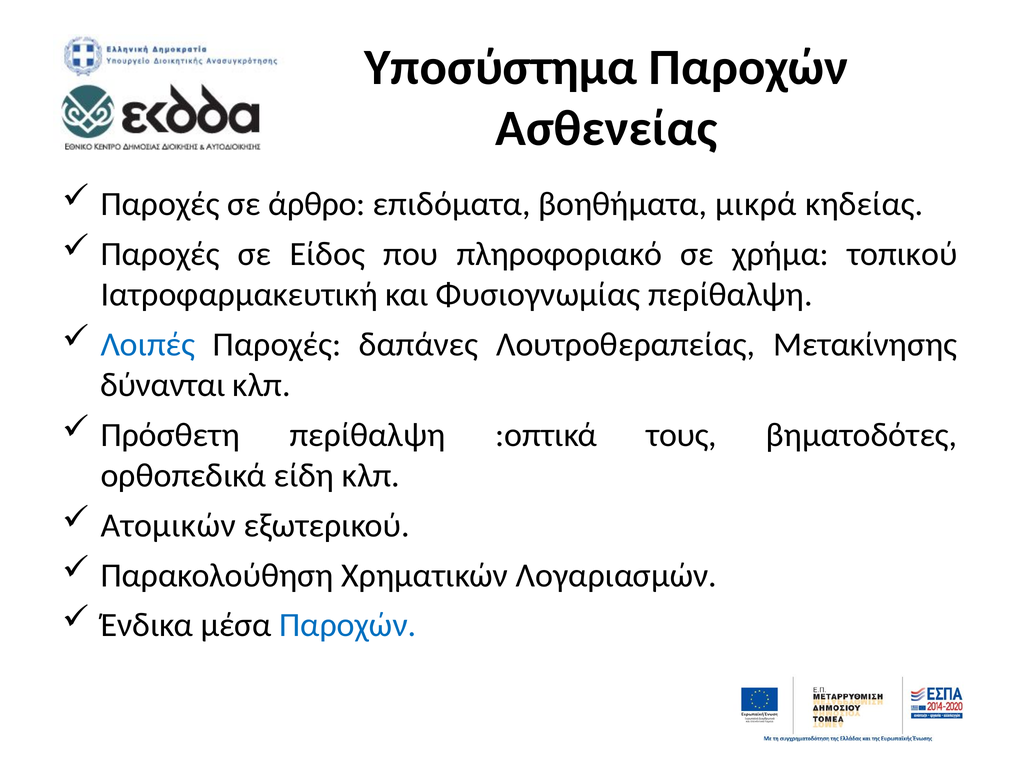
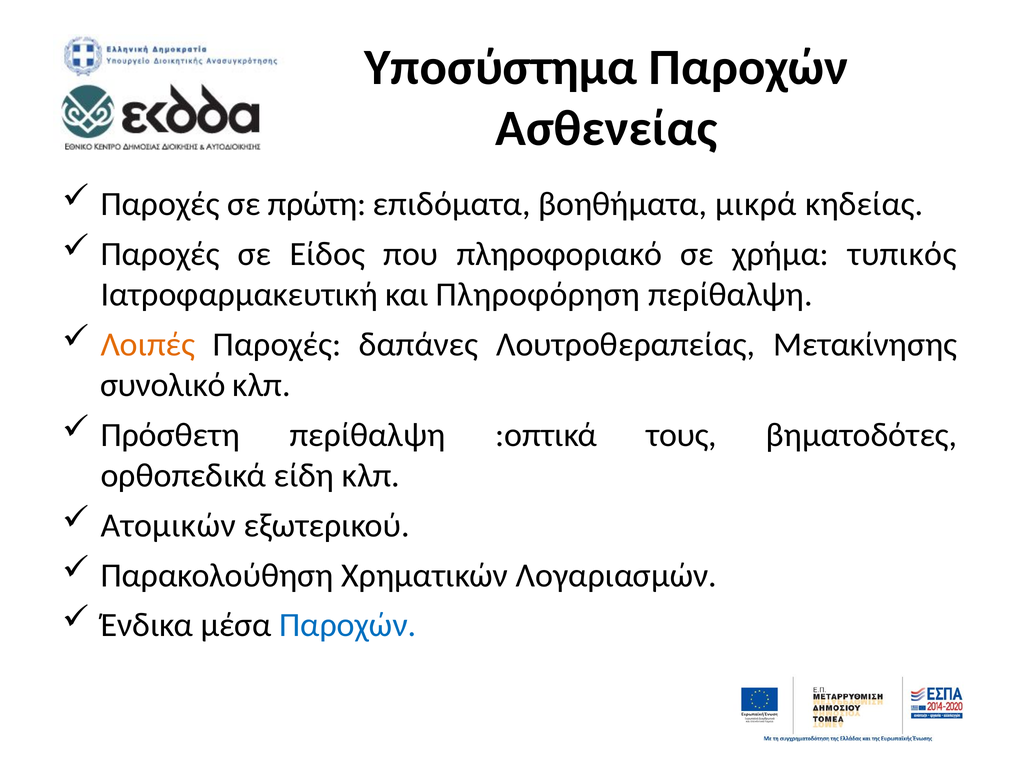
άρθρο: άρθρο -> πρώτη (317, 204)
τοπικού: τοπικού -> τυπικός (902, 254)
Φυσιογνωμίας: Φυσιογνωμίας -> Πληροφόρηση (538, 295)
Λοιπές colour: blue -> orange (148, 345)
δύνανται: δύνανται -> συνολικό (163, 385)
